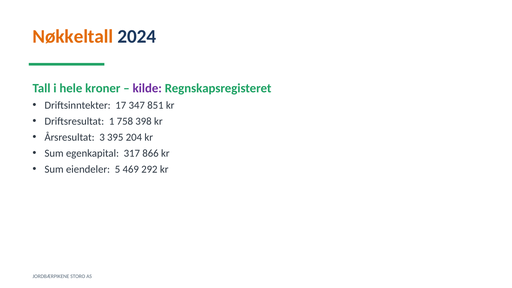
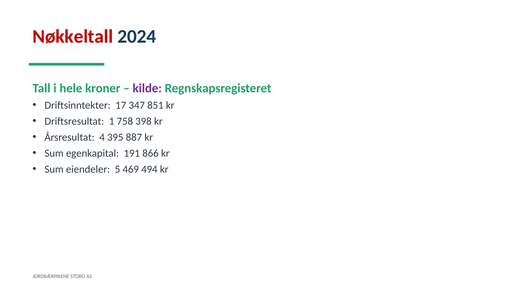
Nøkkeltall colour: orange -> red (73, 37)
3: 3 -> 4 (102, 137)
204: 204 -> 887 (134, 137)
317: 317 -> 191 (132, 153)
292: 292 -> 494 (149, 169)
